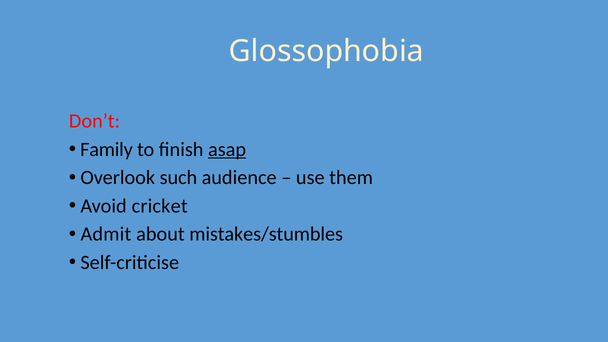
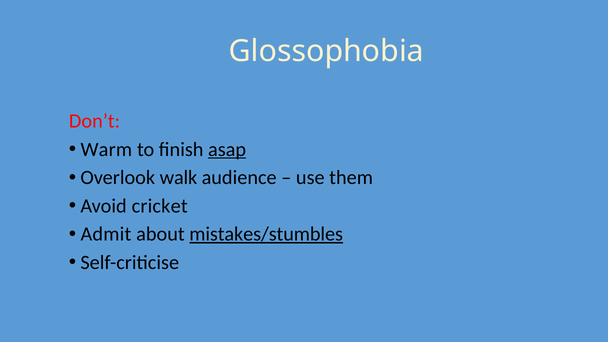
Family: Family -> Warm (106, 149)
such: such -> walk (179, 178)
mistakes/stumbles underline: none -> present (266, 234)
